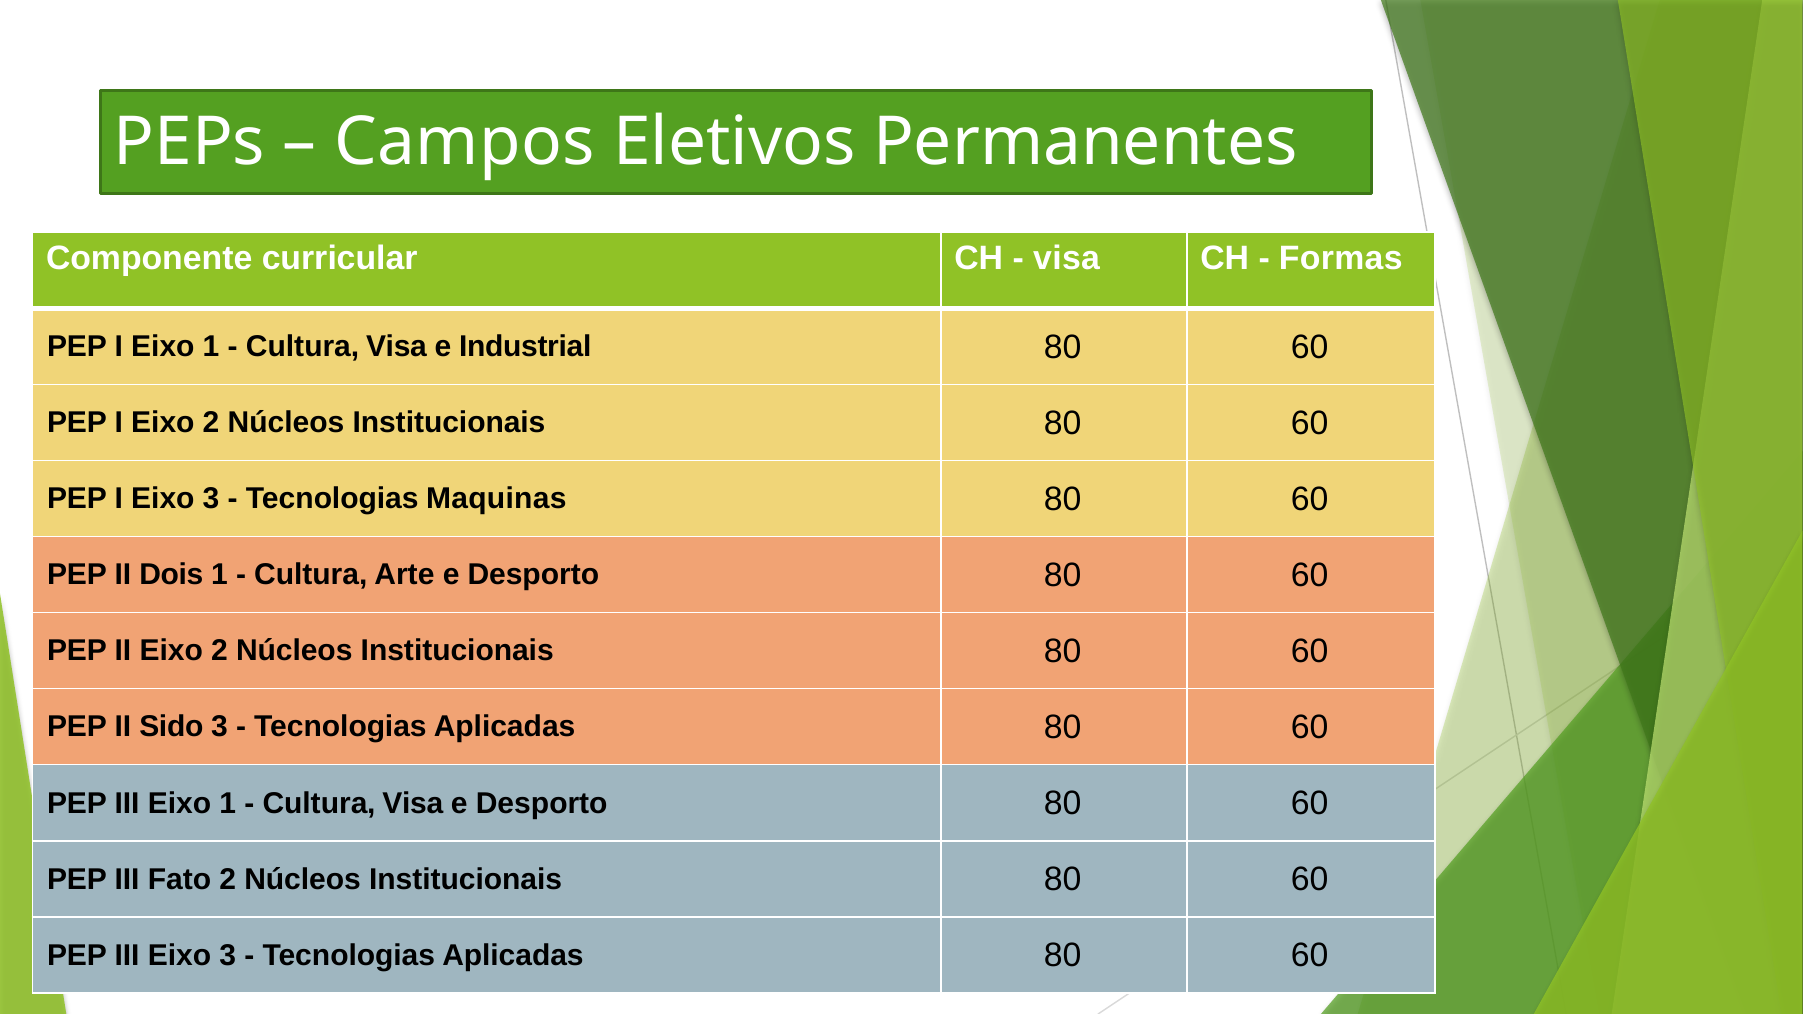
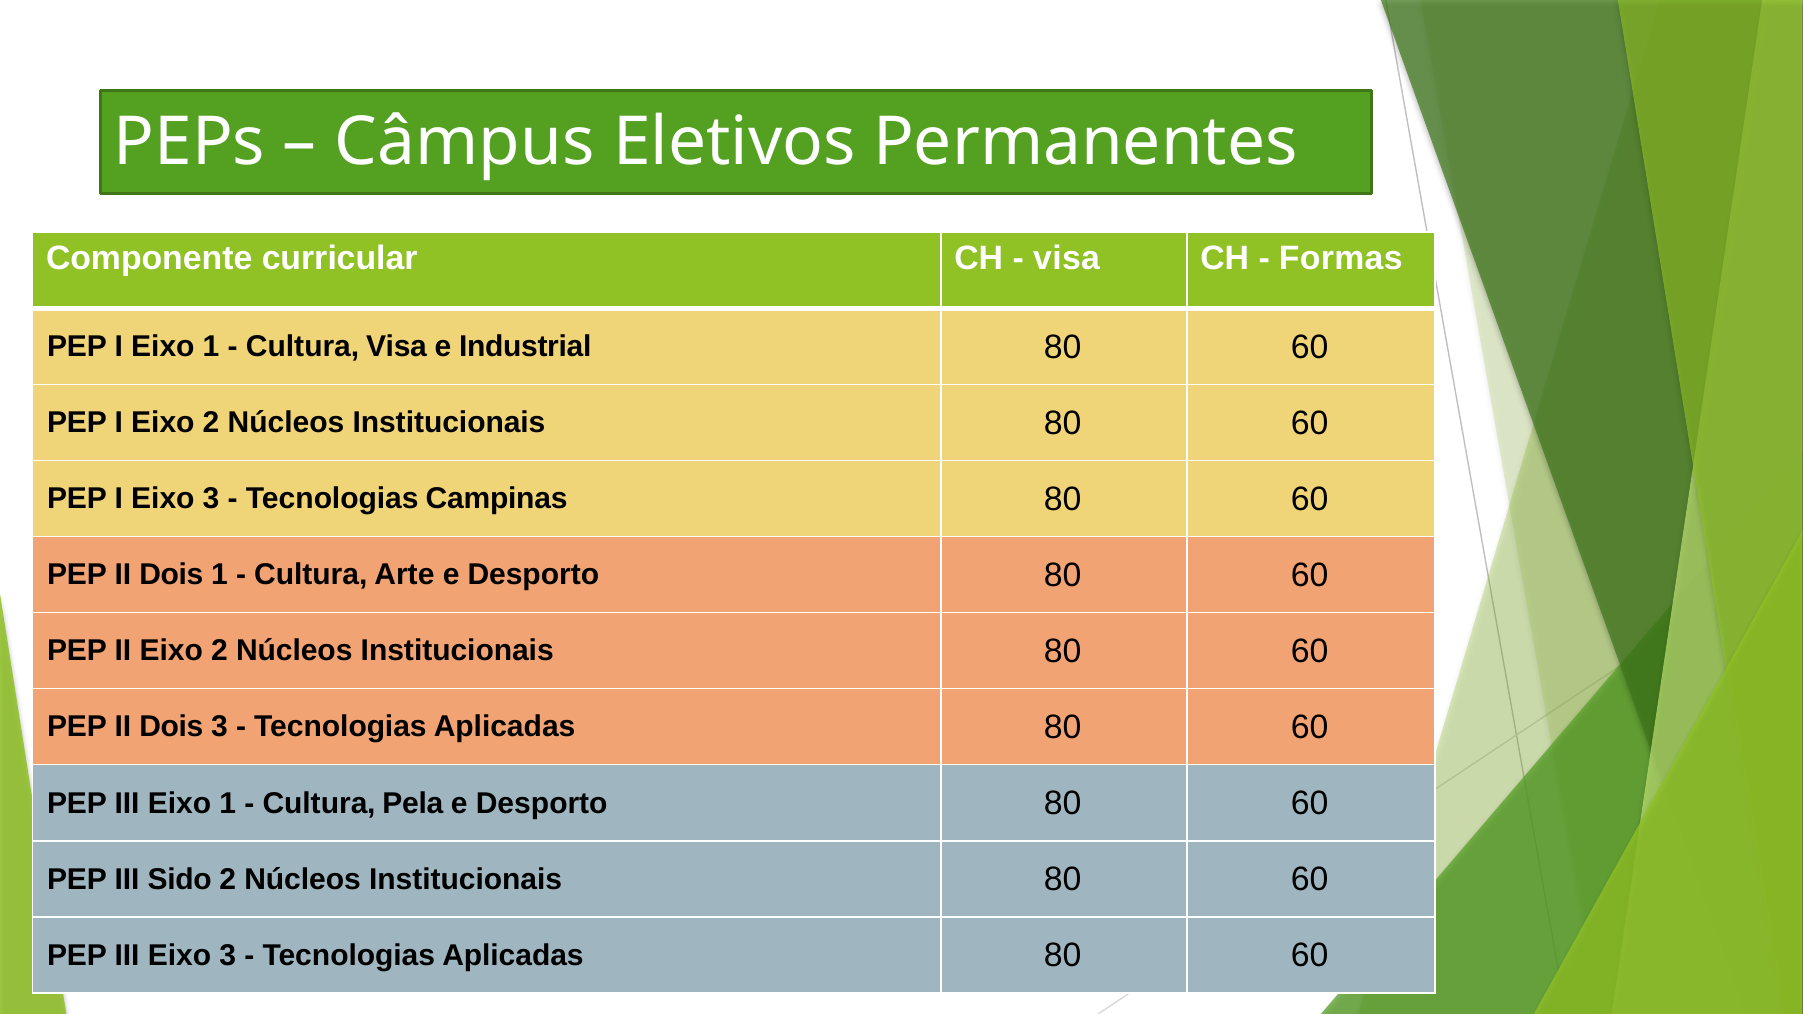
Campos: Campos -> Câmpus (465, 142)
Maquinas: Maquinas -> Campinas (497, 499)
Sido: Sido -> Dois (171, 727)
Visa: Visa -> Pela (413, 803)
Fato: Fato -> Sido (180, 879)
